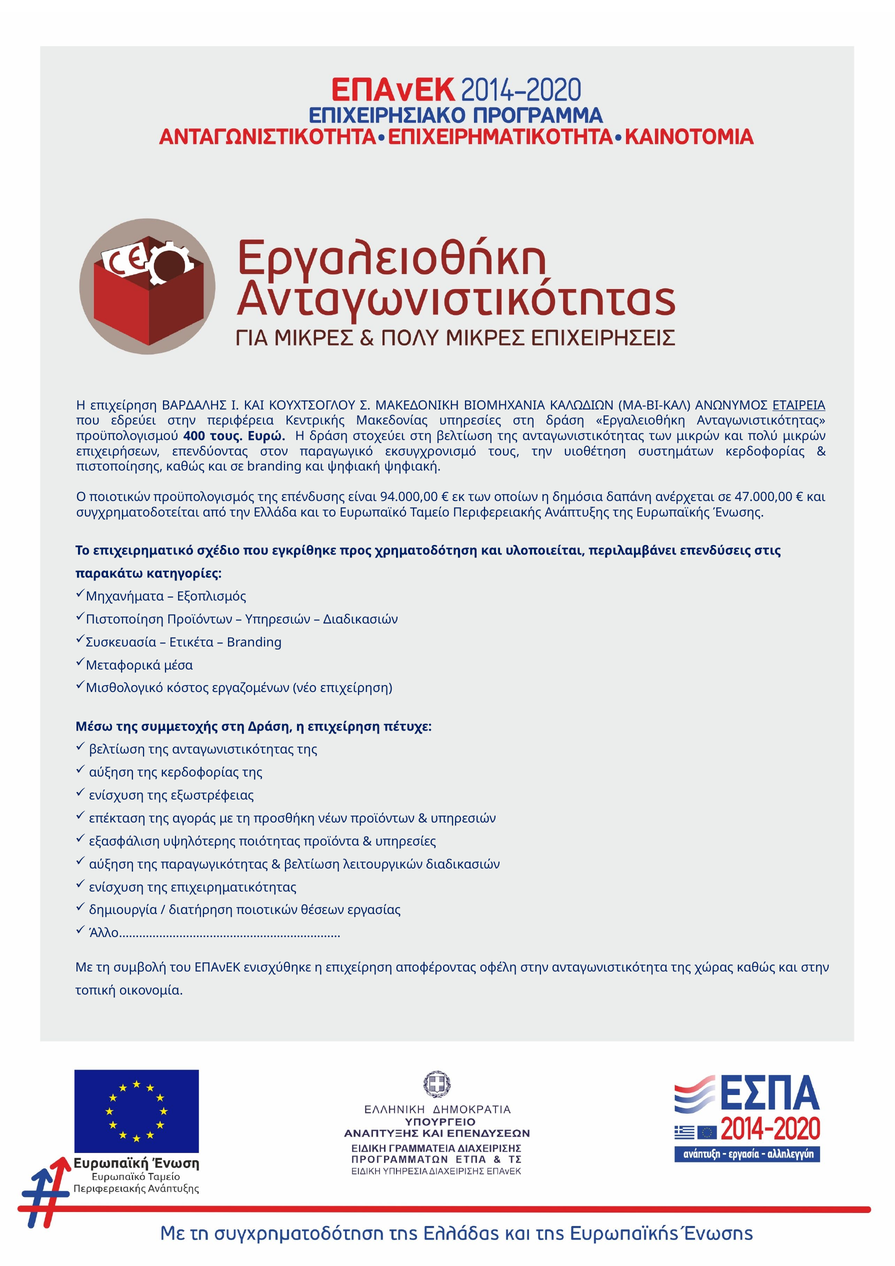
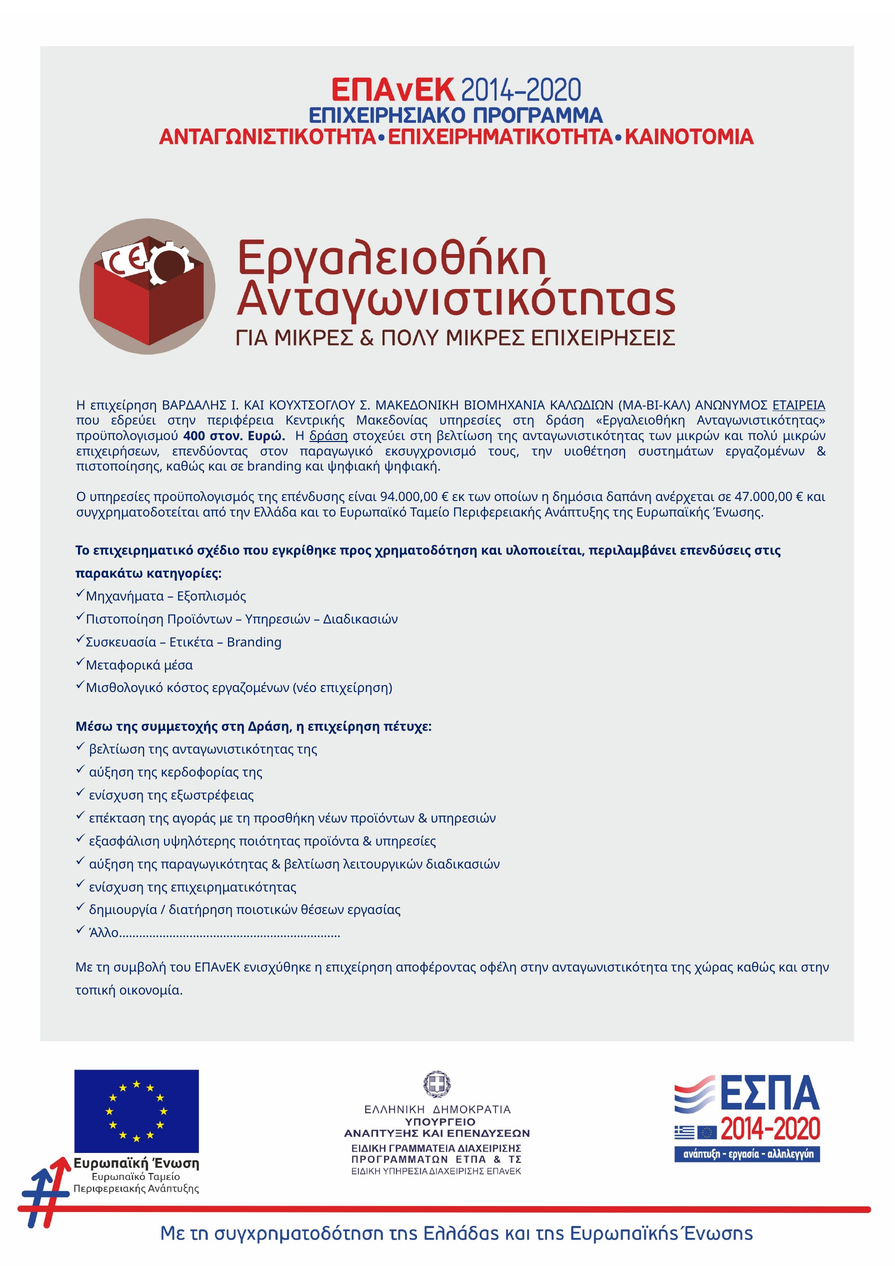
400 τους: τους -> στον (226, 436)
δράση underline: none -> present (329, 436)
συστημάτων κερδοφορίας: κερδοφορίας -> εργαζομένων (765, 451)
Ο ποιοτικών: ποιοτικών -> υπηρεσίες (120, 497)
